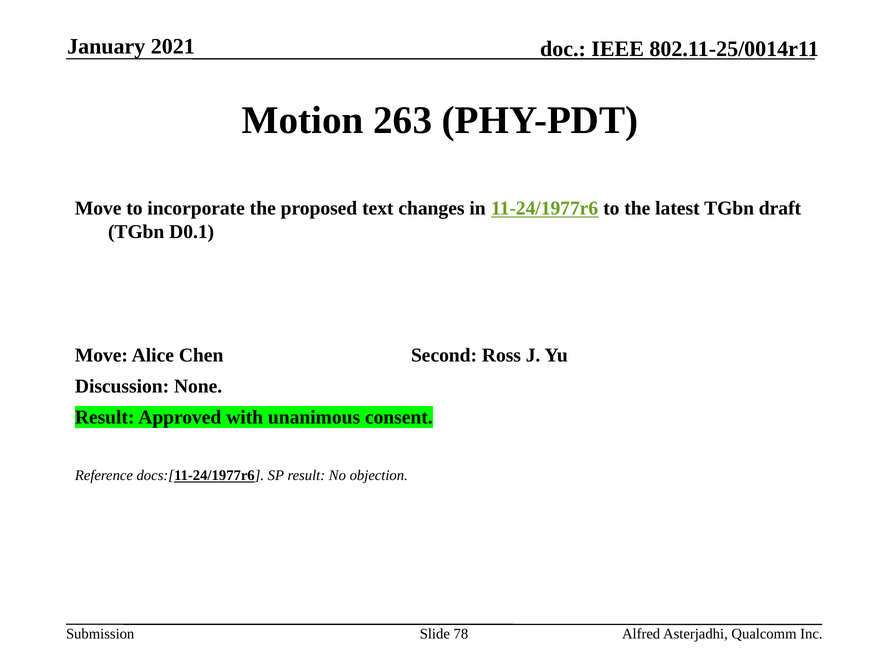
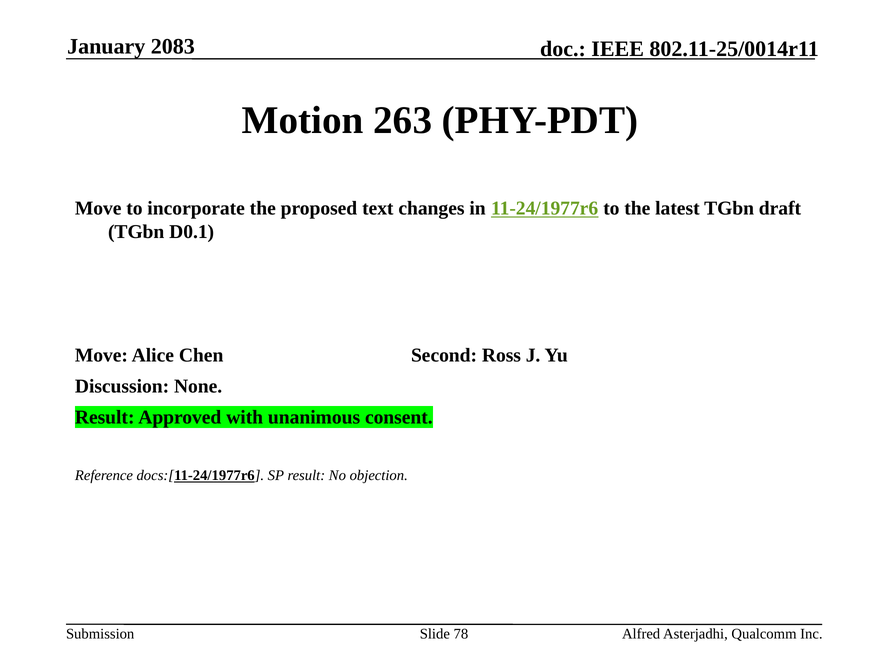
2021: 2021 -> 2083 (173, 47)
